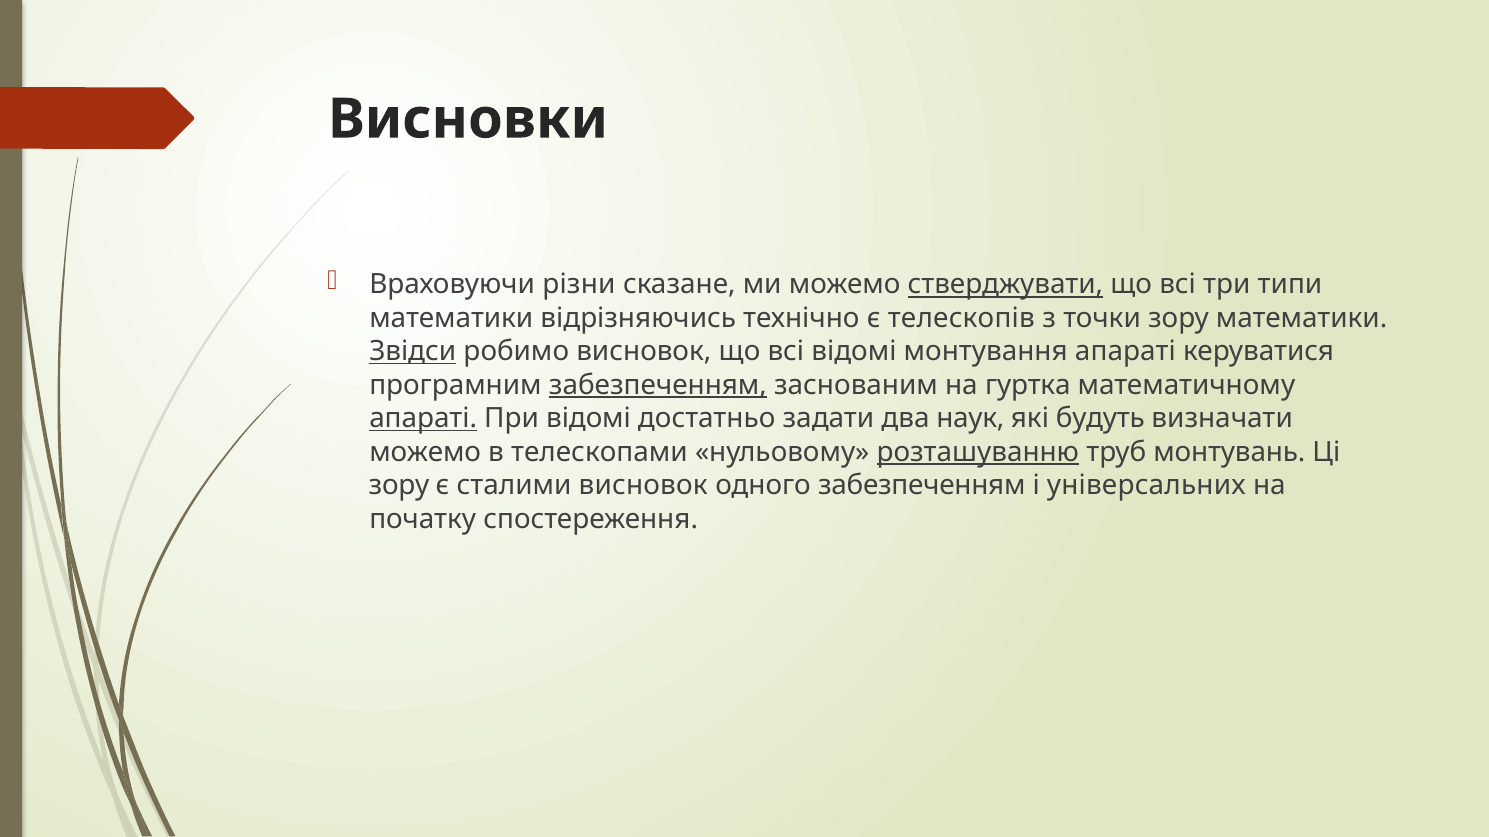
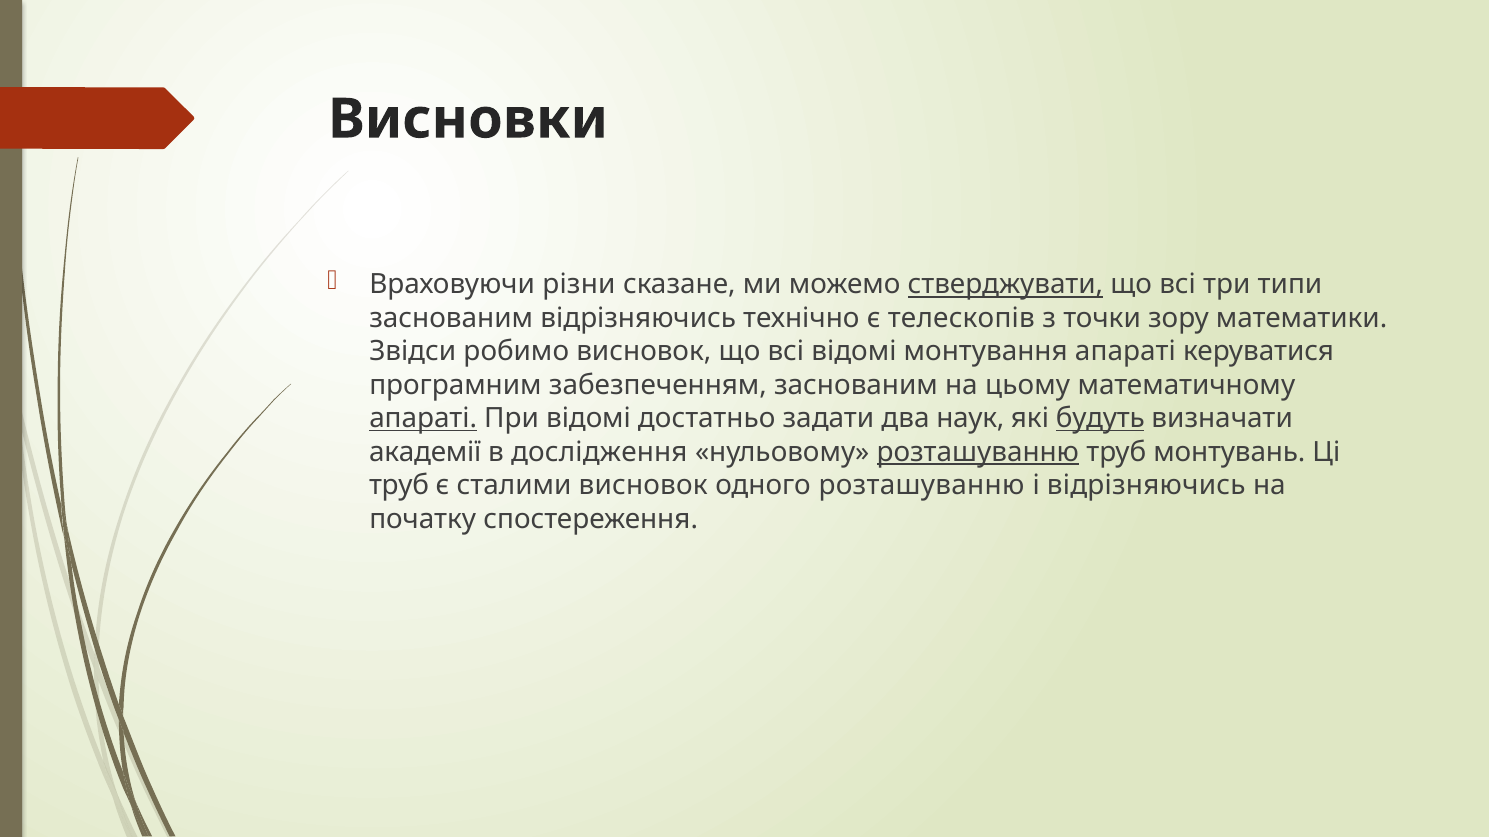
математики: математики -> заснованим (451, 318)
Звідси underline: present -> none (413, 352)
забезпеченням underline: present -> none (658, 385)
гуртка: гуртка -> цьому (1028, 385)
будуть underline: none -> present (1100, 419)
можемо: можемо -> академії (425, 452)
телескопами: телескопами -> дослідження (599, 452)
зору: зору -> труб (399, 486)
одного забезпеченням: забезпеченням -> розташуванню (921, 486)
і універсальних: універсальних -> відрізняючись (1146, 486)
